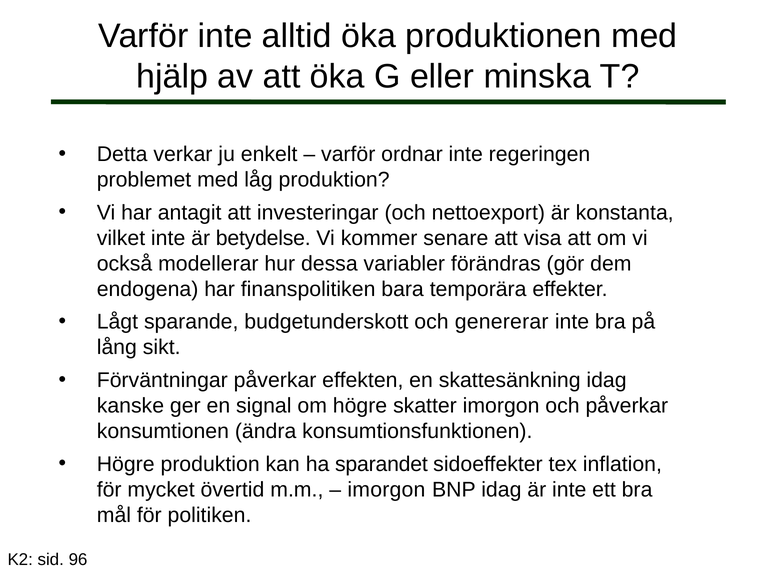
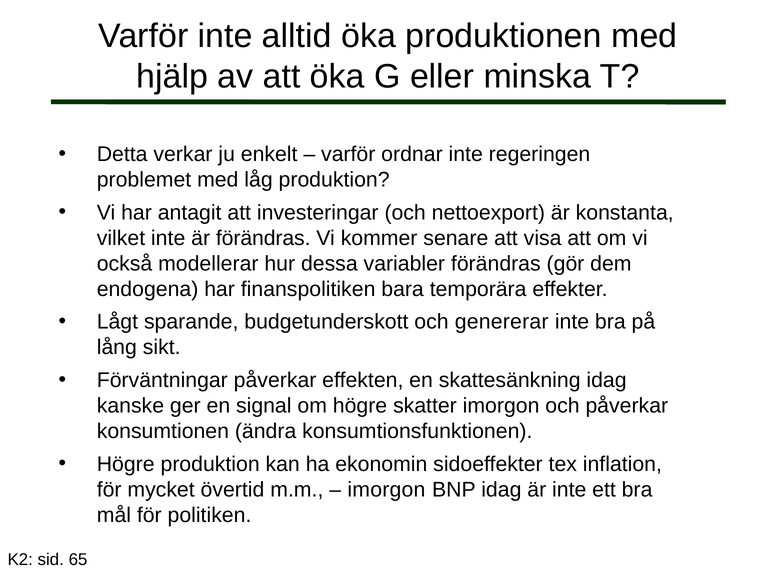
är betydelse: betydelse -> förändras (263, 238)
sparandet: sparandet -> ekonomin (381, 464)
96: 96 -> 65 (78, 560)
